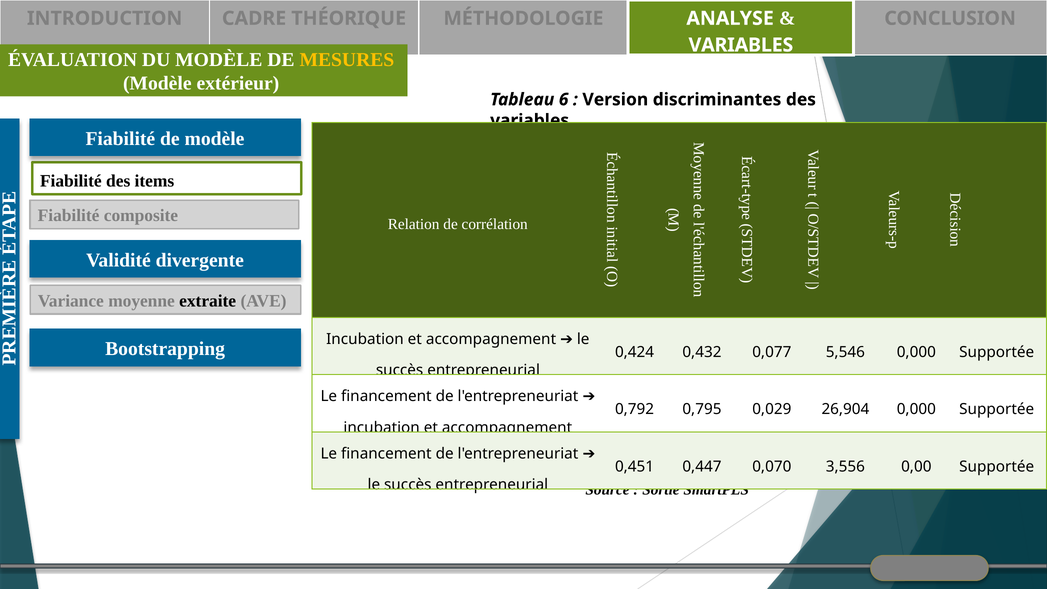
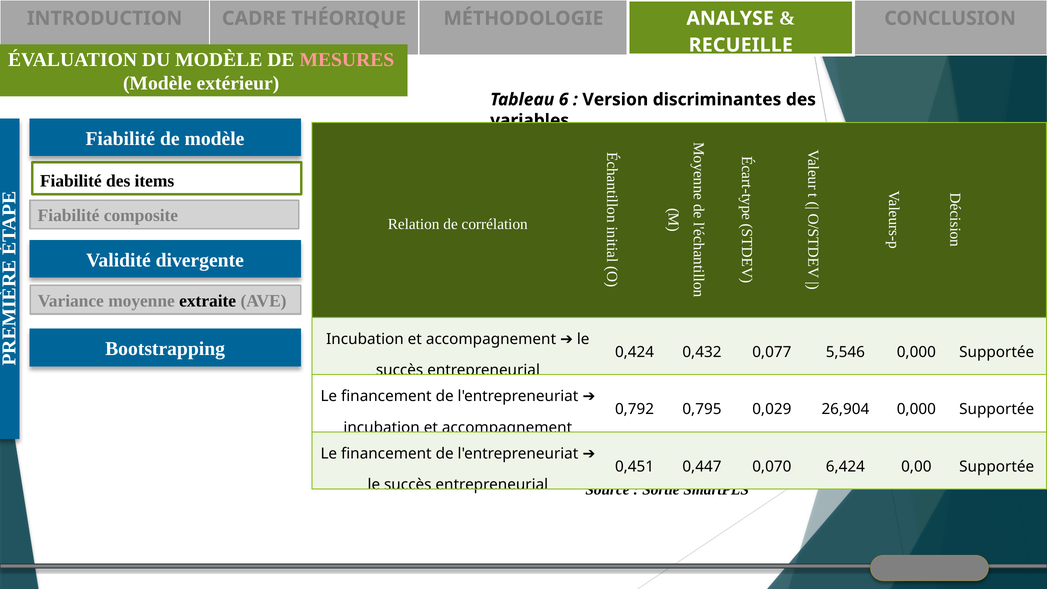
VARIABLES: VARIABLES -> RECUEILLE (741, 45)
MESURES colour: yellow -> pink (347, 60)
3,556: 3,556 -> 6,424 (845, 467)
